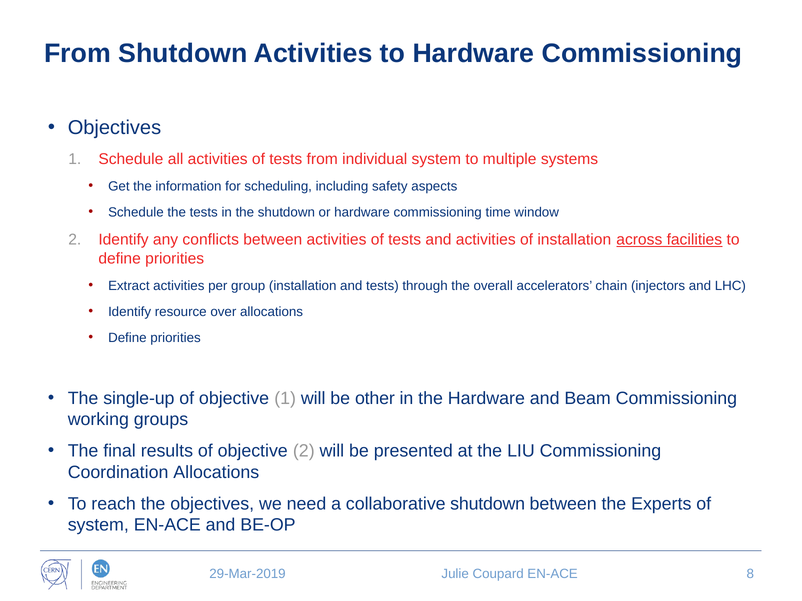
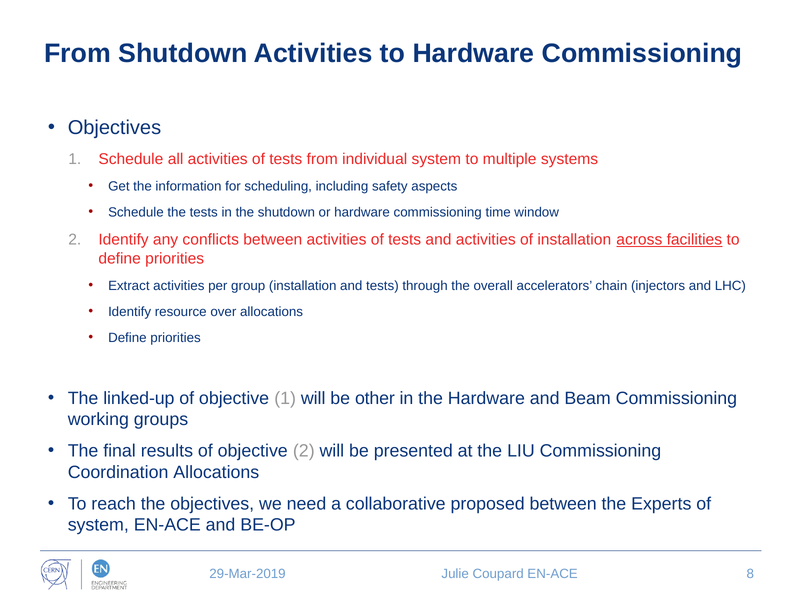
single-up: single-up -> linked-up (139, 399)
collaborative shutdown: shutdown -> proposed (488, 504)
